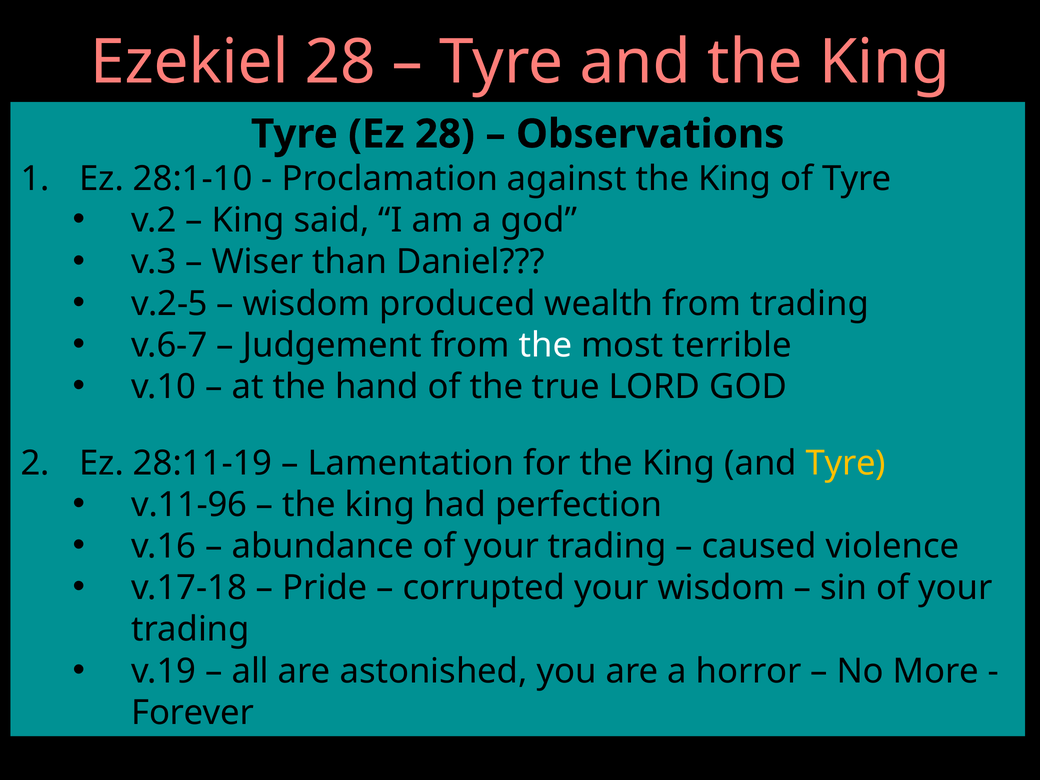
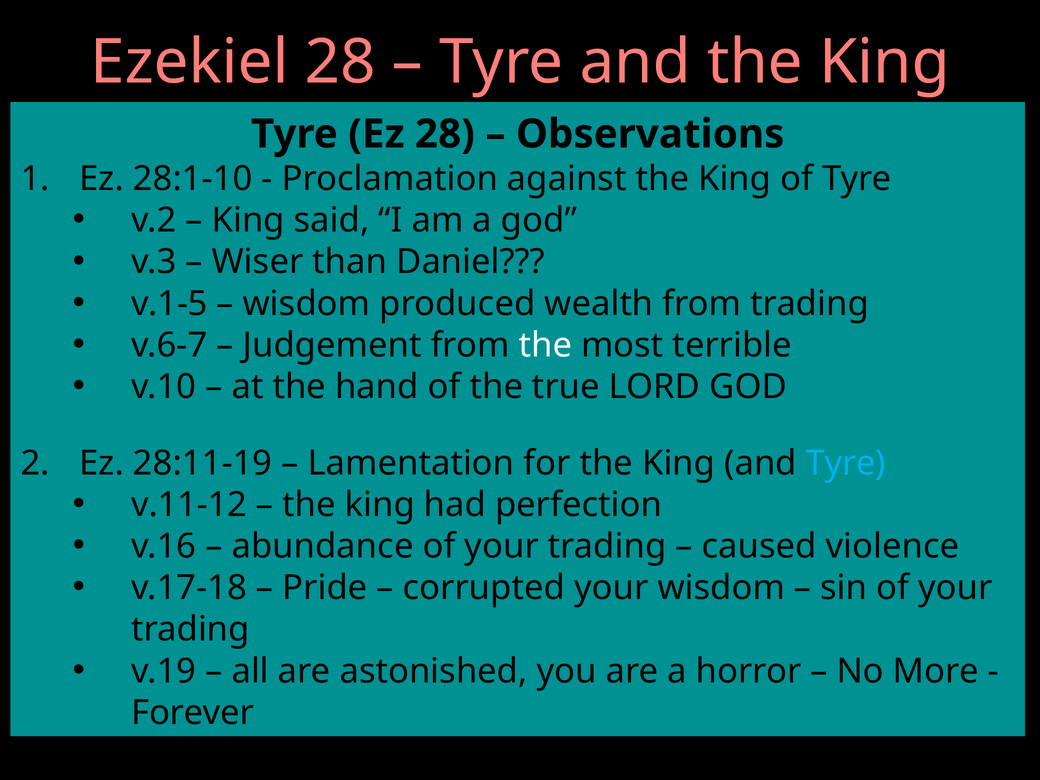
v.2-5: v.2-5 -> v.1-5 (169, 304)
Tyre colour: yellow -> light blue (846, 463)
v.11-96: v.11-96 -> v.11-12 (189, 505)
